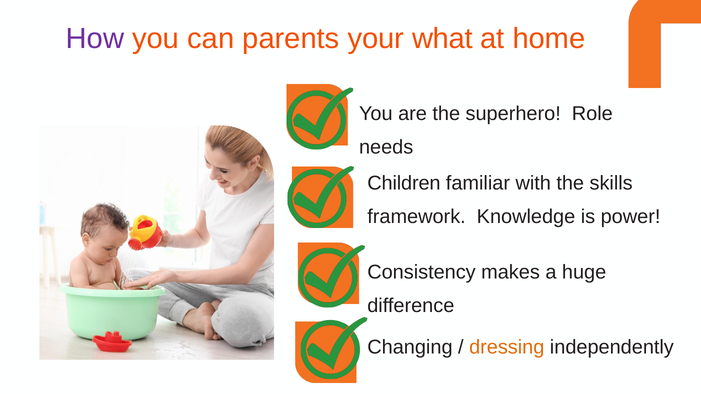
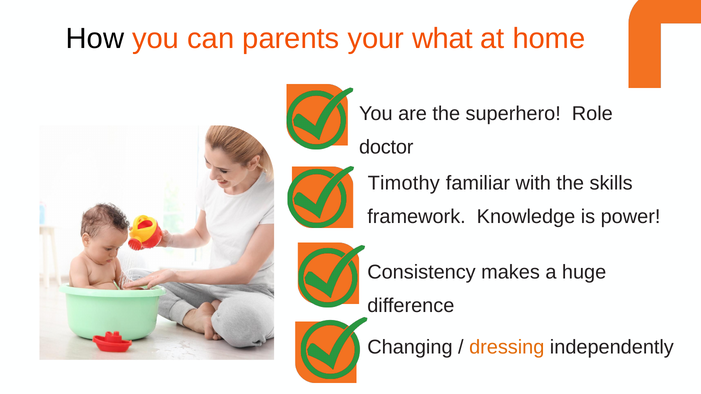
How colour: purple -> black (95, 38)
needs: needs -> doctor (386, 147)
Children: Children -> Timothy (404, 183)
